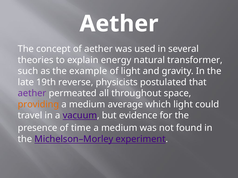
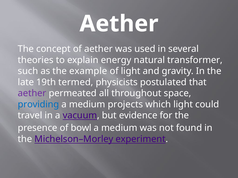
reverse: reverse -> termed (76, 82)
providing colour: orange -> blue (38, 105)
average: average -> projects (125, 105)
time: time -> bowl (81, 128)
